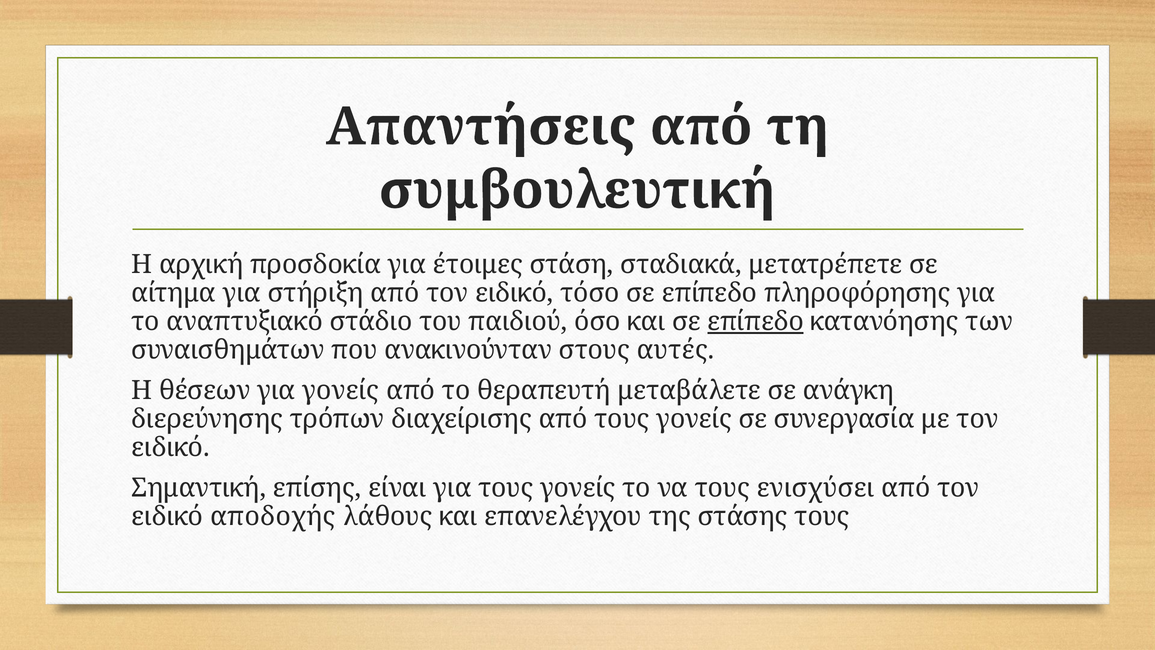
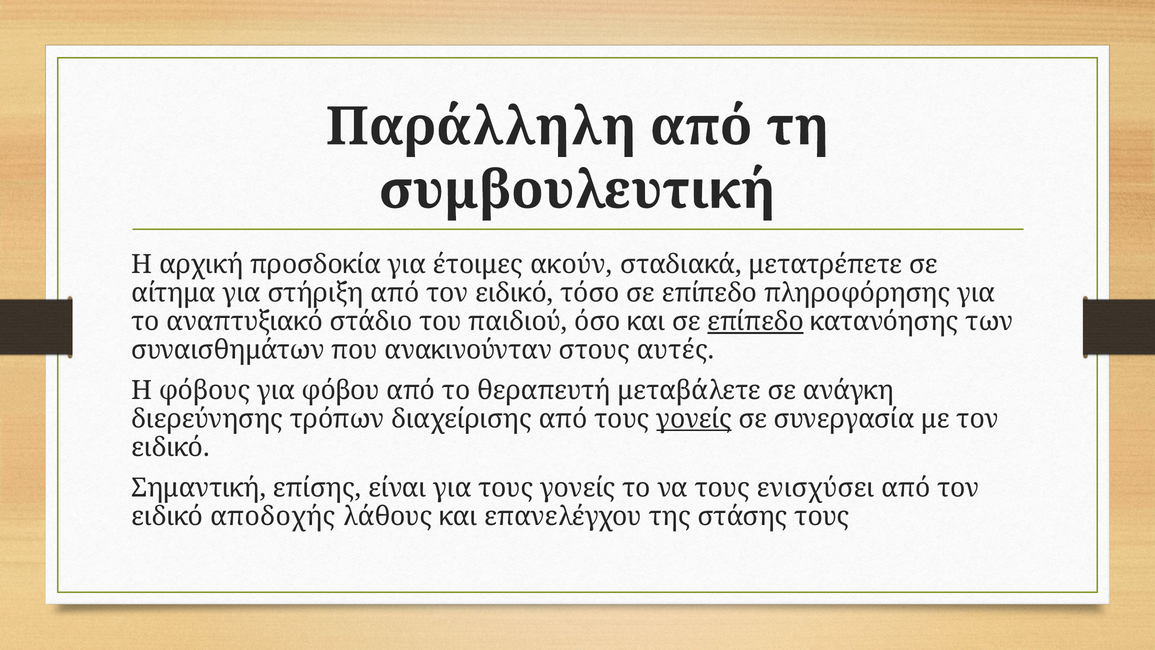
Απαντήσεις: Απαντήσεις -> Παράλληλη (481, 127)
στάση: στάση -> ακούν (571, 264)
θέσεων: θέσεων -> φόβους (205, 390)
για γονείς: γονείς -> φόβου (341, 390)
γονείς underline: none -> present (694, 419)
